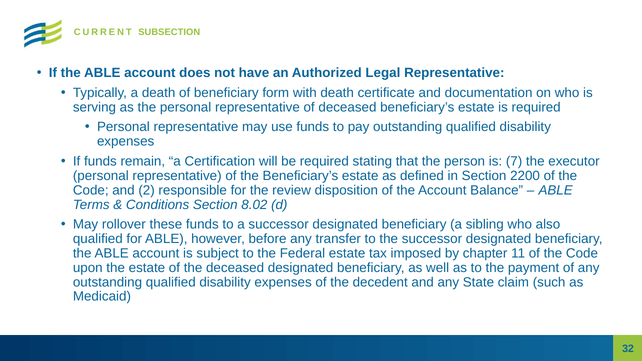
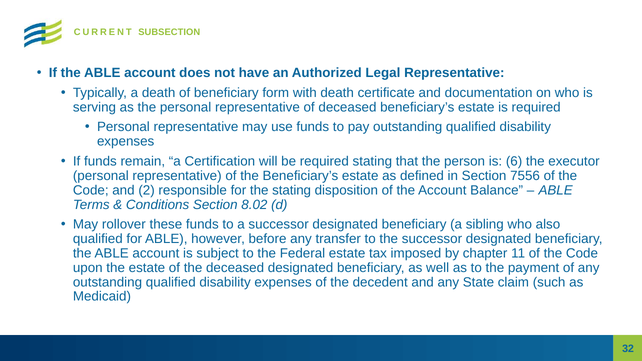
7: 7 -> 6 (514, 161)
2200: 2200 -> 7556 (525, 176)
the review: review -> stating (292, 190)
